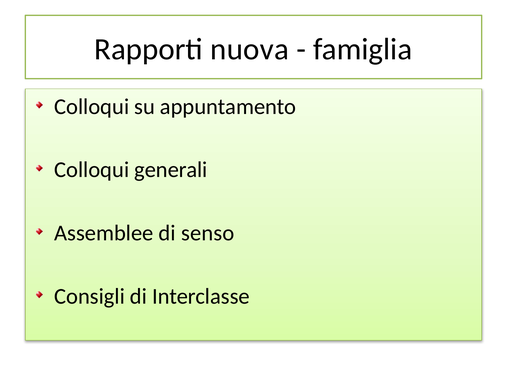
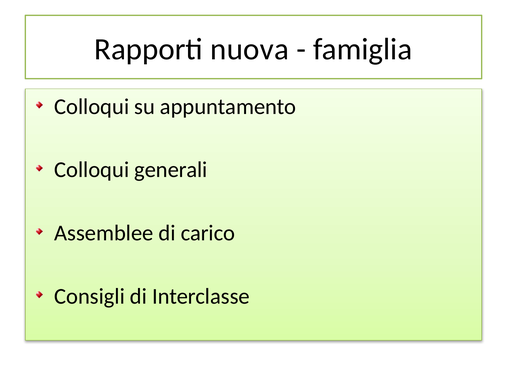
senso: senso -> carico (208, 233)
